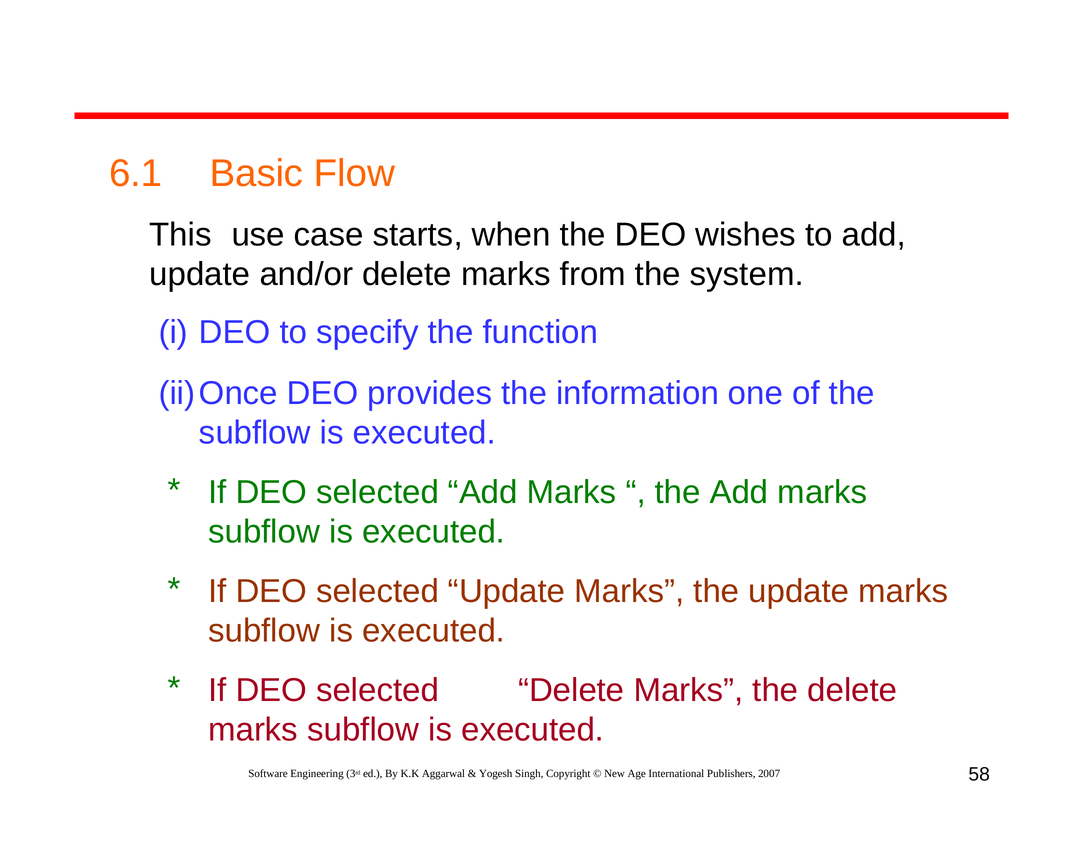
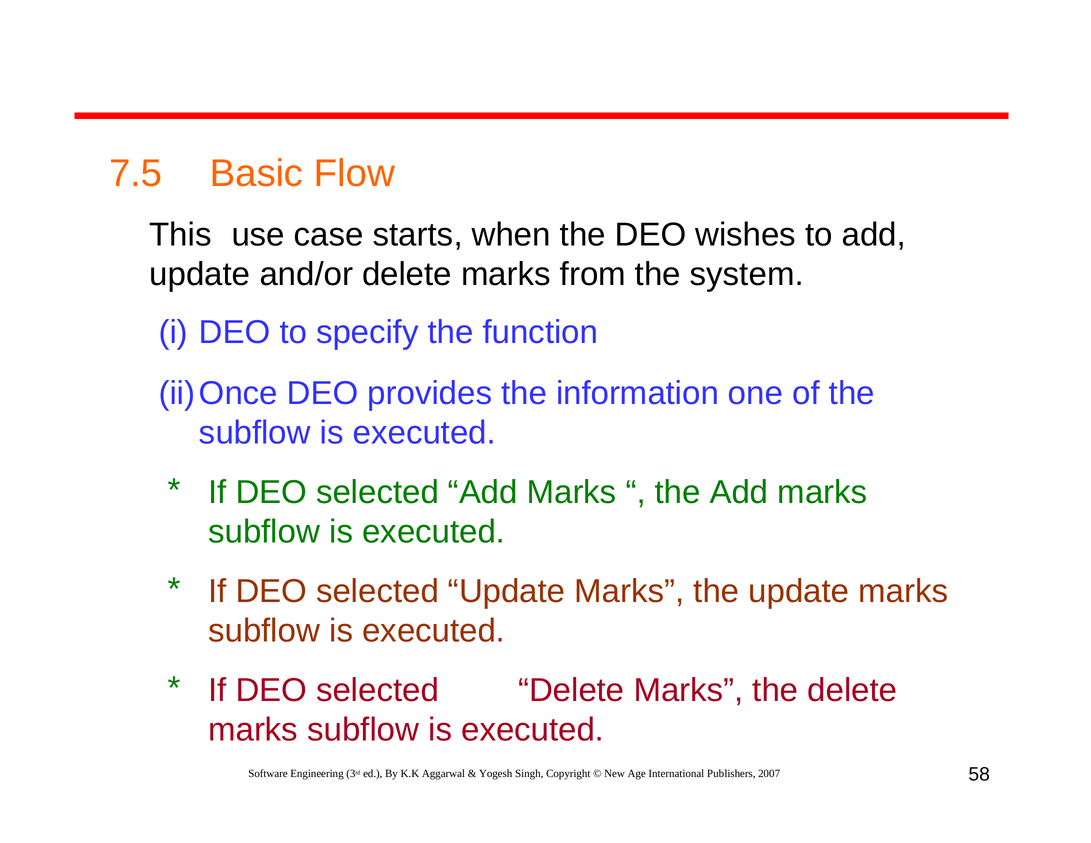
6.1: 6.1 -> 7.5 (136, 174)
